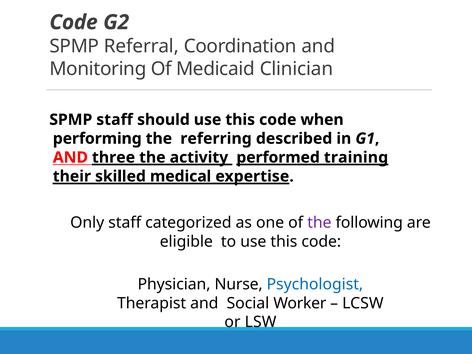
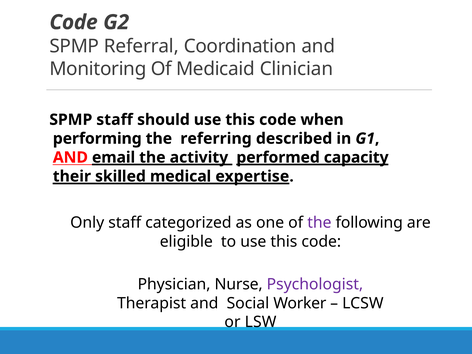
three: three -> email (114, 157)
training: training -> capacity (356, 157)
Psychologist colour: blue -> purple (315, 284)
